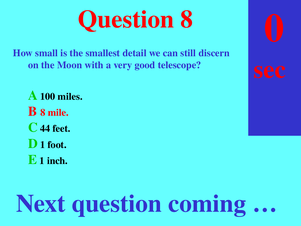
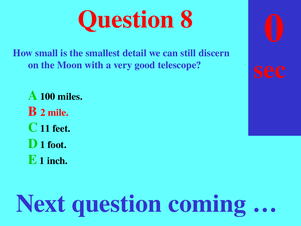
B 8: 8 -> 2 (43, 112)
C 44: 44 -> 11 (45, 129)
